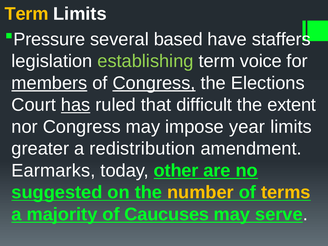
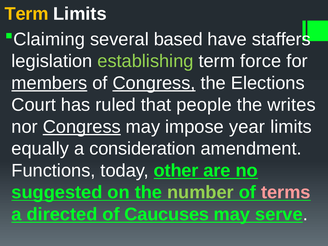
Pressure: Pressure -> Claiming (49, 39)
voice: voice -> force (261, 61)
has underline: present -> none (76, 105)
difficult: difficult -> people (204, 105)
extent: extent -> writes (291, 105)
Congress underline: none -> present (82, 127)
greater: greater -> equally (40, 149)
redistribution: redistribution -> consideration (142, 149)
Earmarks: Earmarks -> Functions (53, 171)
number colour: yellow -> light green (200, 192)
terms colour: yellow -> pink (286, 192)
majority: majority -> directed (62, 214)
